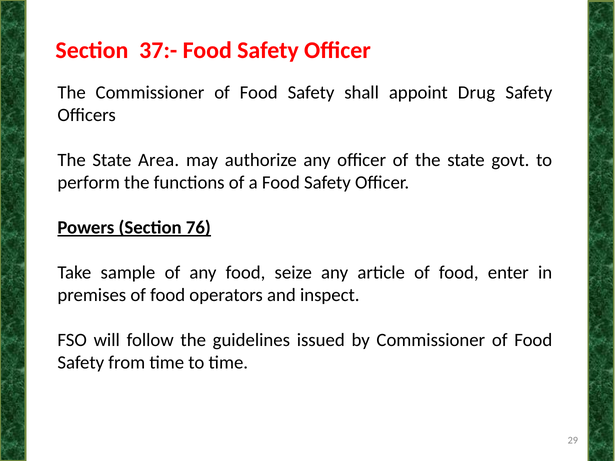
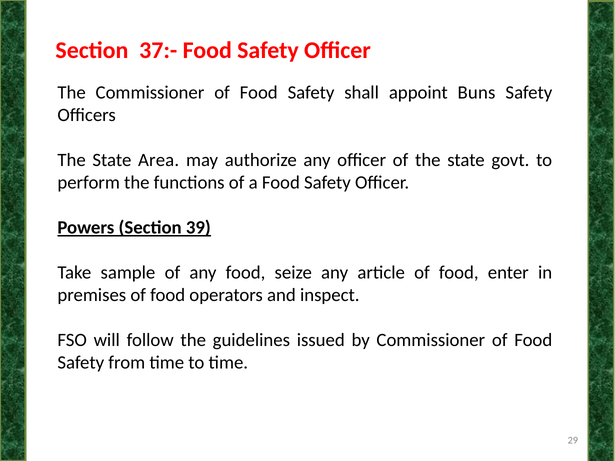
Drug: Drug -> Buns (477, 92)
76: 76 -> 39 (198, 228)
